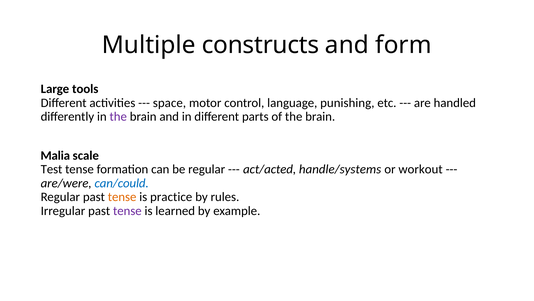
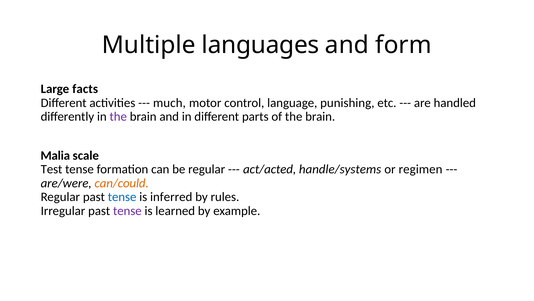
constructs: constructs -> languages (260, 45)
tools: tools -> facts (85, 89)
space: space -> much (169, 103)
workout: workout -> regimen (421, 169)
can/could colour: blue -> orange (122, 183)
tense colour: orange -> blue (122, 197)
practice: practice -> inferred (171, 197)
